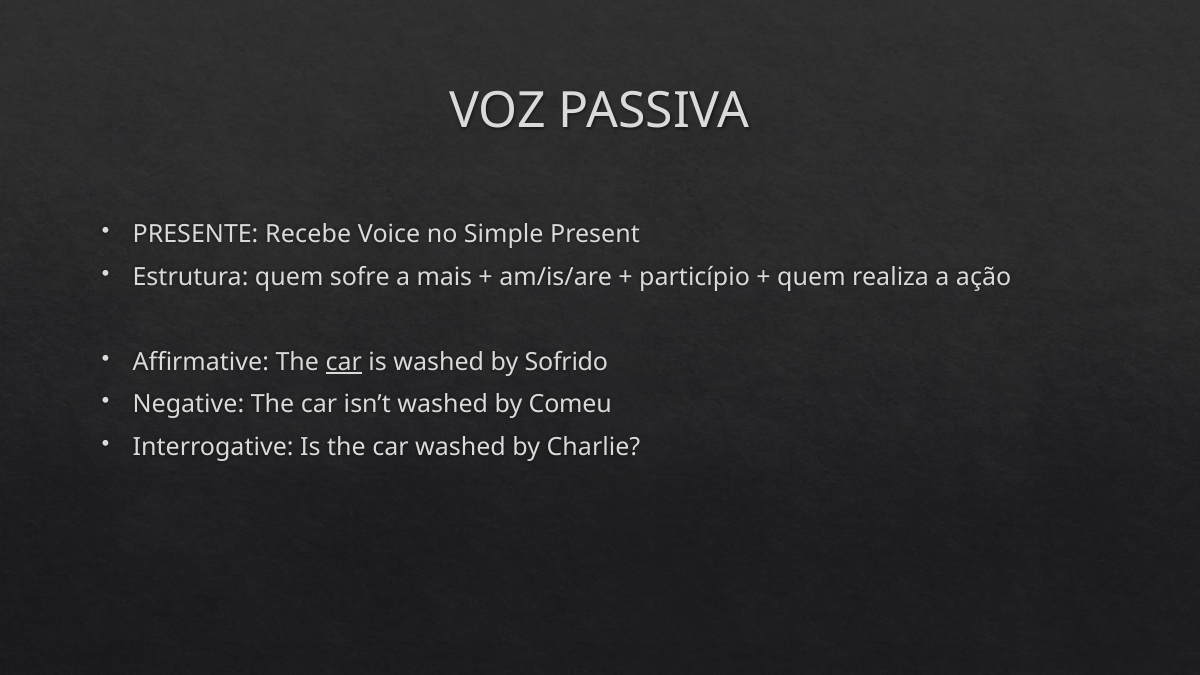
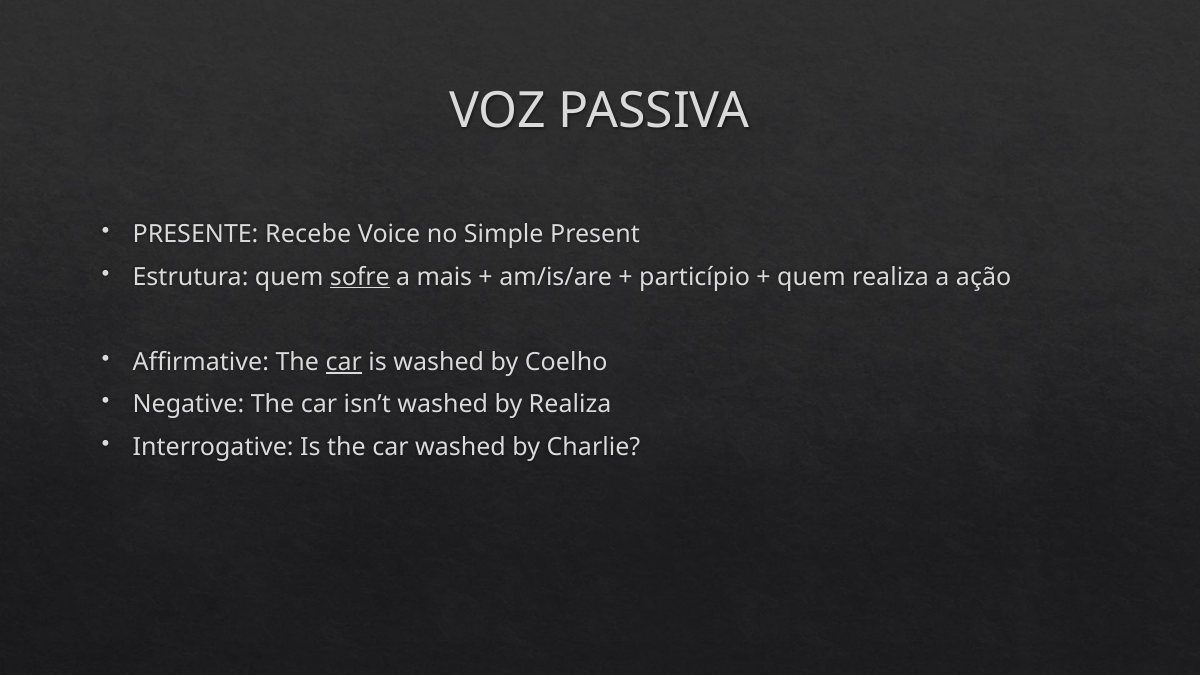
sofre underline: none -> present (360, 277)
Sofrido: Sofrido -> Coelho (566, 362)
by Comeu: Comeu -> Realiza (570, 405)
